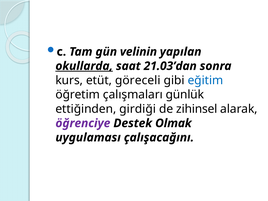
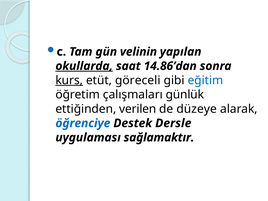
21.03’dan: 21.03’dan -> 14.86’dan (170, 66)
kurs underline: none -> present (69, 80)
girdiği: girdiği -> verilen (138, 109)
zihinsel: zihinsel -> düzeye (197, 109)
öğrenciye colour: purple -> blue (83, 123)
Olmak: Olmak -> Dersle (173, 123)
çalışacağını: çalışacağını -> sağlamaktır (159, 138)
